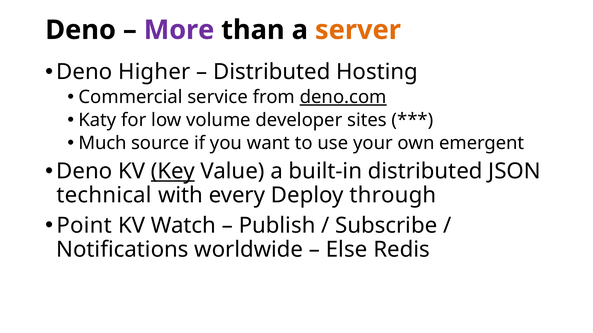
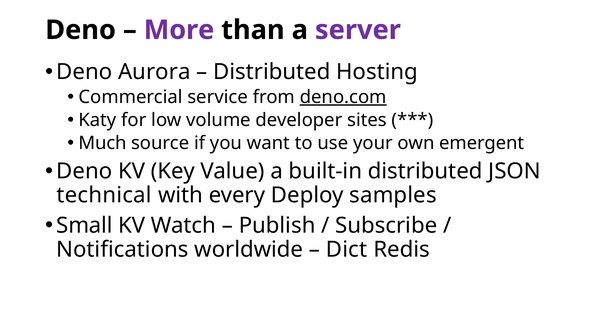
server colour: orange -> purple (358, 30)
Higher: Higher -> Aurora (154, 72)
Key underline: present -> none (173, 172)
through: through -> samples (393, 196)
Point: Point -> Small (84, 226)
Else: Else -> Dict (347, 250)
